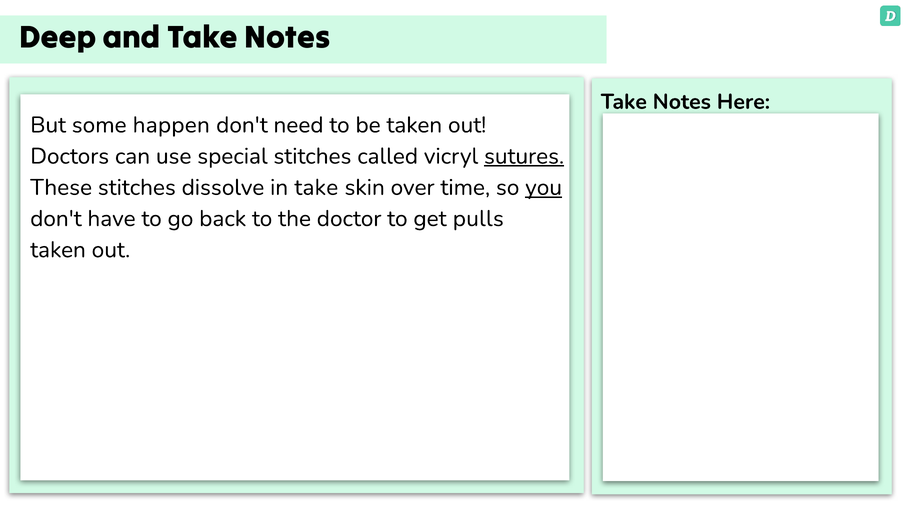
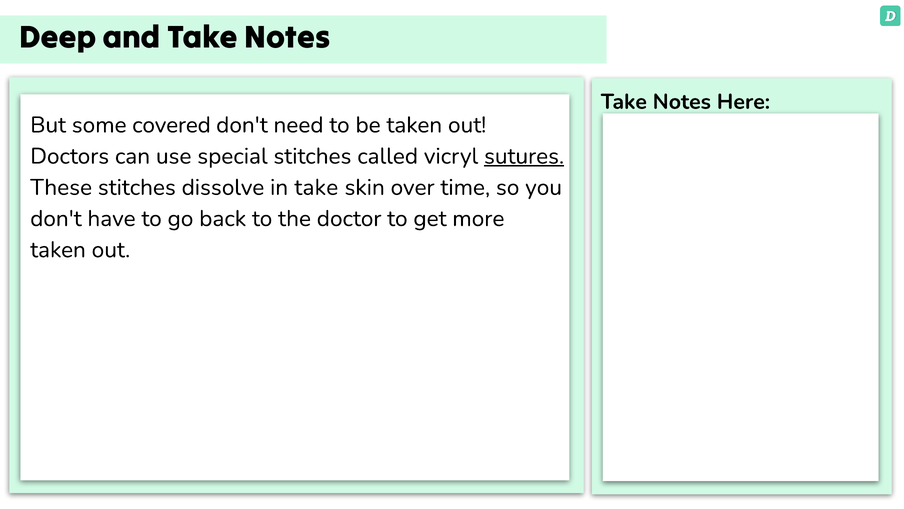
happen: happen -> covered (171, 125)
you underline: present -> none (544, 187)
pulls: pulls -> more (478, 218)
